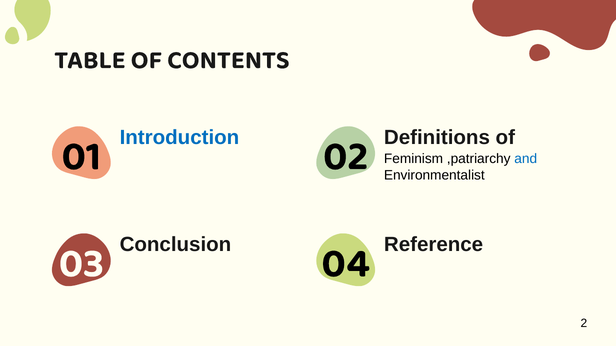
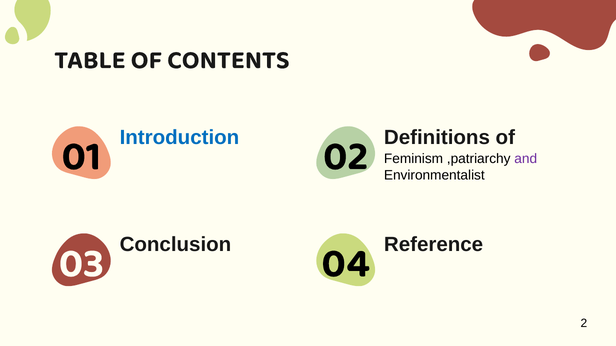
and colour: blue -> purple (526, 159)
